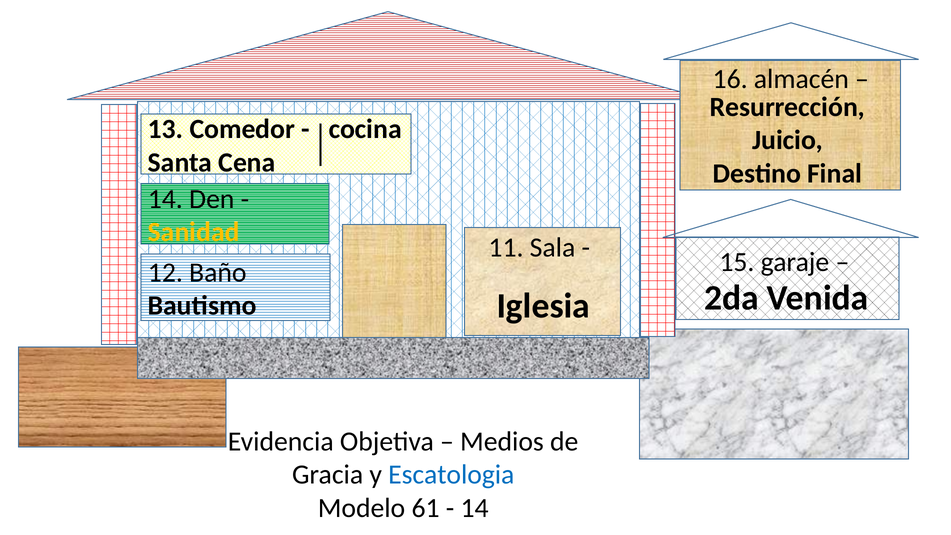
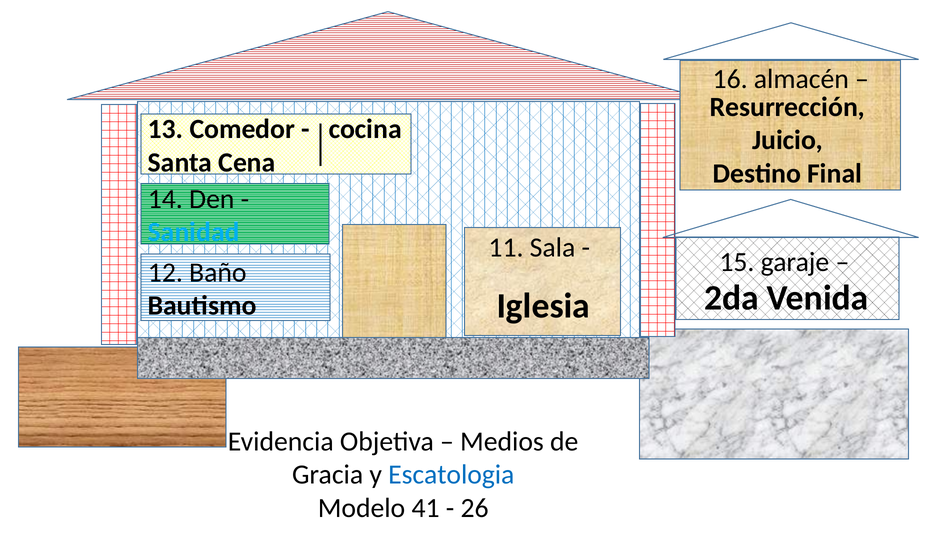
Sanidad colour: yellow -> light blue (194, 232)
61: 61 -> 41 (426, 508)
14: 14 -> 26 (475, 508)
